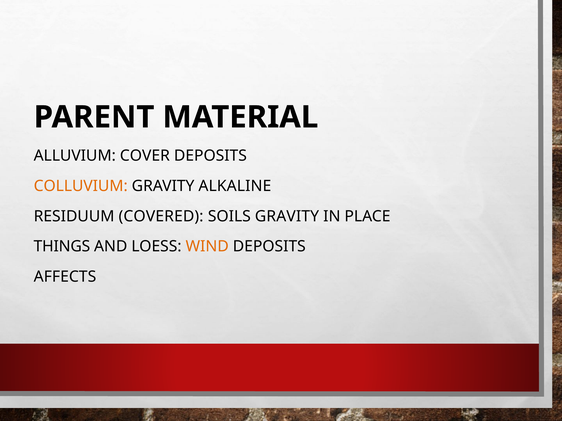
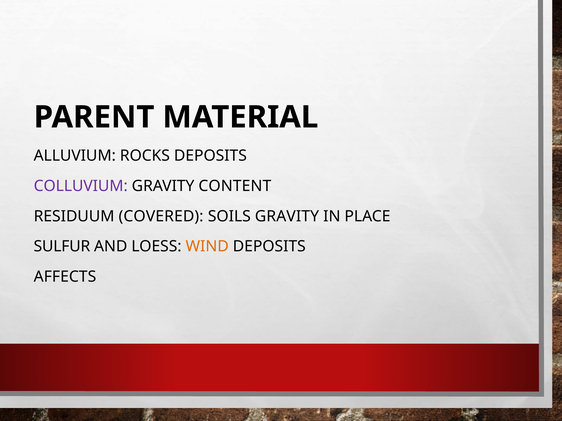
COVER: COVER -> ROCKS (145, 156)
COLLUVIUM colour: orange -> purple (81, 186)
ALKALINE: ALKALINE -> CONTENT (235, 186)
THINGS: THINGS -> SULFUR (62, 247)
